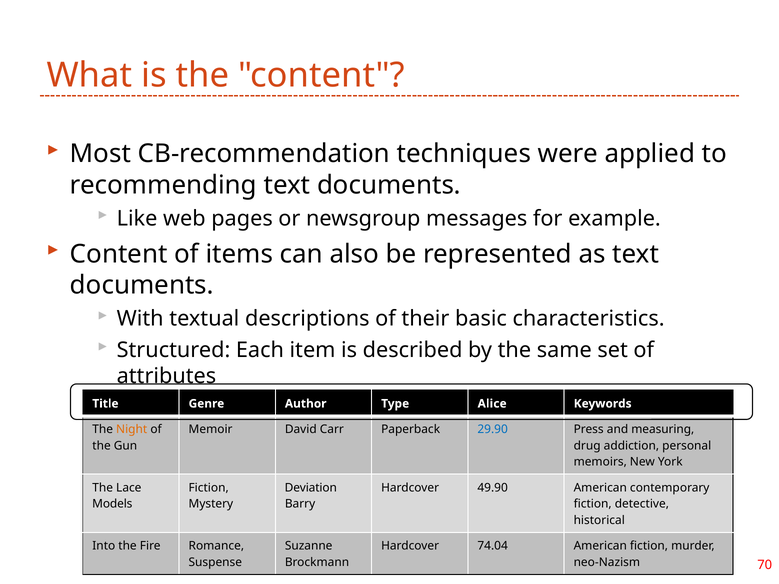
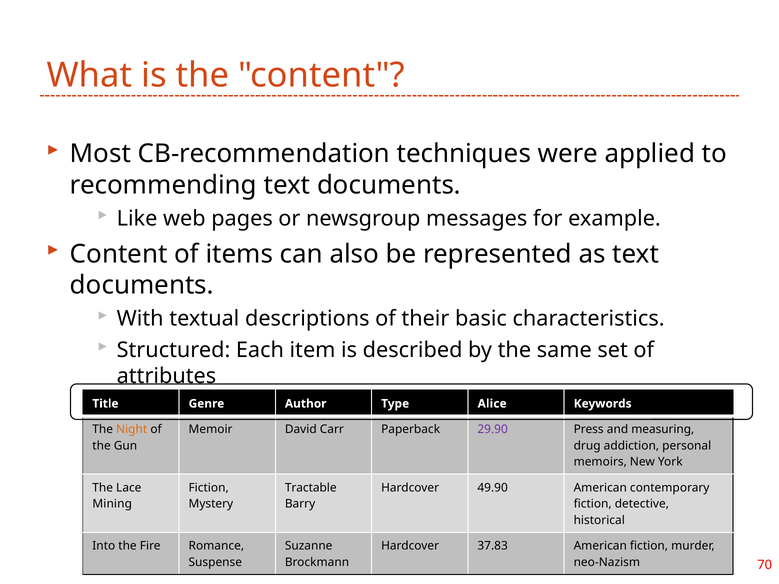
29.90 colour: blue -> purple (493, 430)
Deviation: Deviation -> Tractable (311, 488)
Models: Models -> Mining (112, 504)
74.04: 74.04 -> 37.83 (493, 546)
